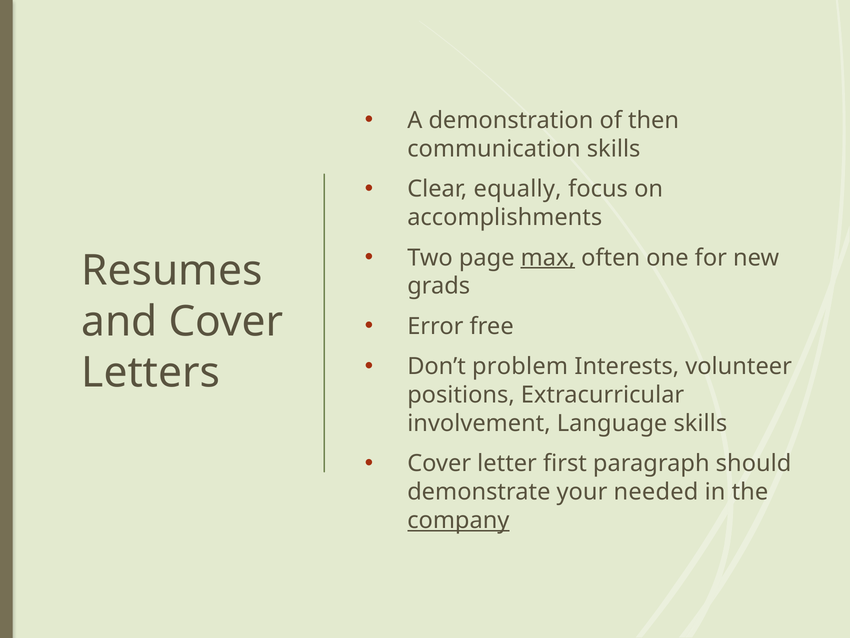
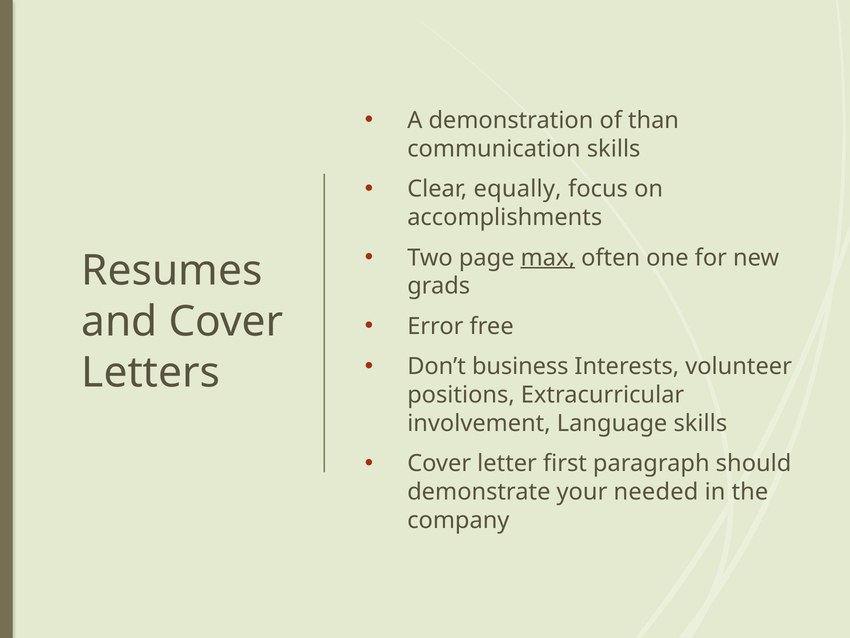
then: then -> than (654, 120)
problem: problem -> business (520, 366)
company underline: present -> none (458, 520)
